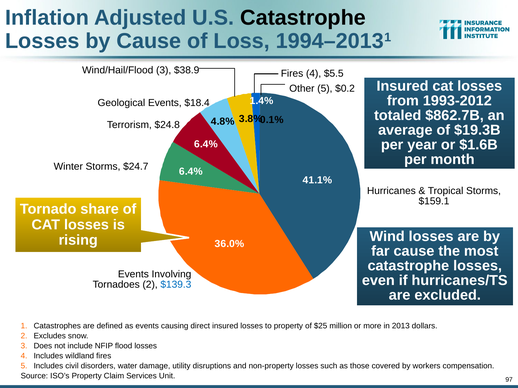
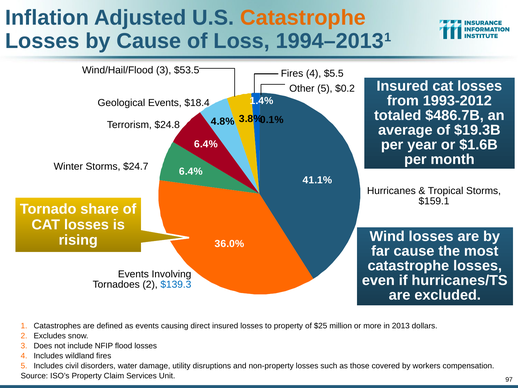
Catastrophe colour: black -> orange (303, 18)
$38.9: $38.9 -> $53.5 (187, 70)
$862.7B: $862.7B -> $486.7B (455, 116)
